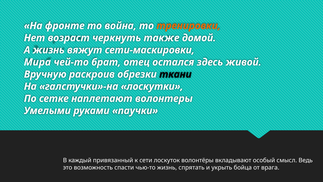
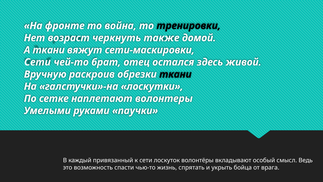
тренировки colour: orange -> black (189, 26)
А жизнь: жизнь -> ткани (49, 50)
Мира: Мира -> Сети (37, 62)
